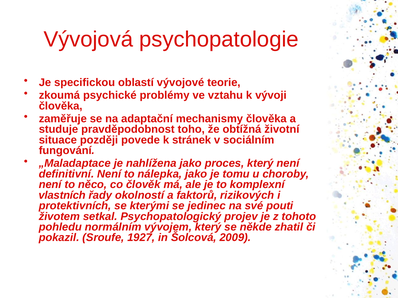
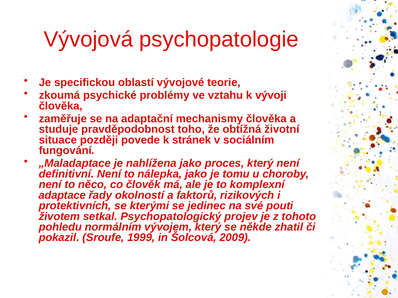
vlastních: vlastních -> adaptace (62, 195)
1927: 1927 -> 1999 (141, 238)
